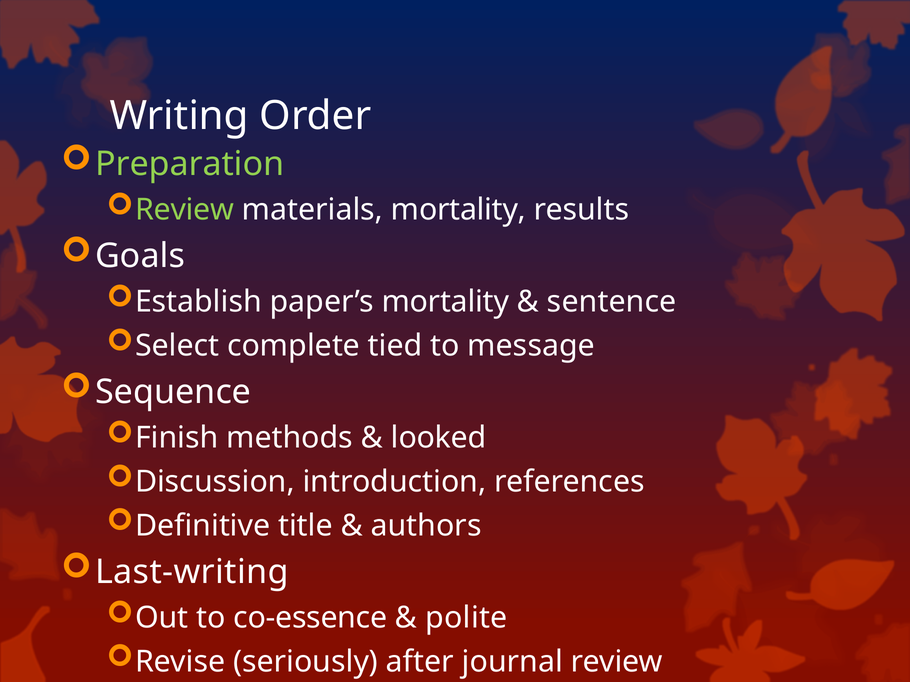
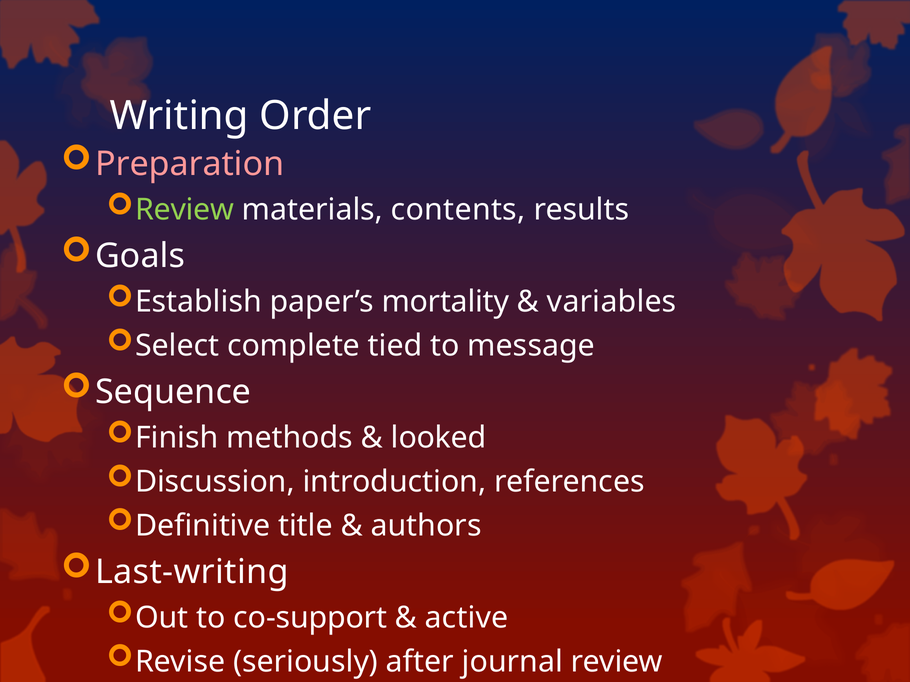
Preparation colour: light green -> pink (190, 164)
materials mortality: mortality -> contents (458, 210)
sentence: sentence -> variables (612, 302)
co-essence: co-essence -> co-support (310, 618)
polite: polite -> active (467, 618)
